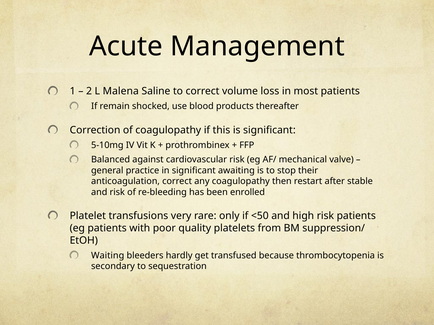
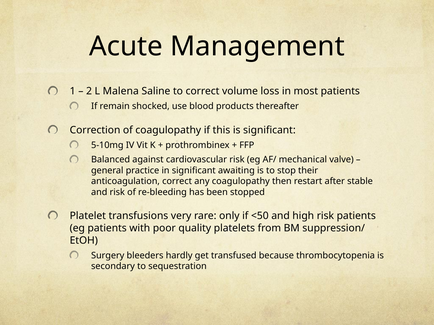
enrolled: enrolled -> stopped (248, 192)
Waiting: Waiting -> Surgery (108, 256)
